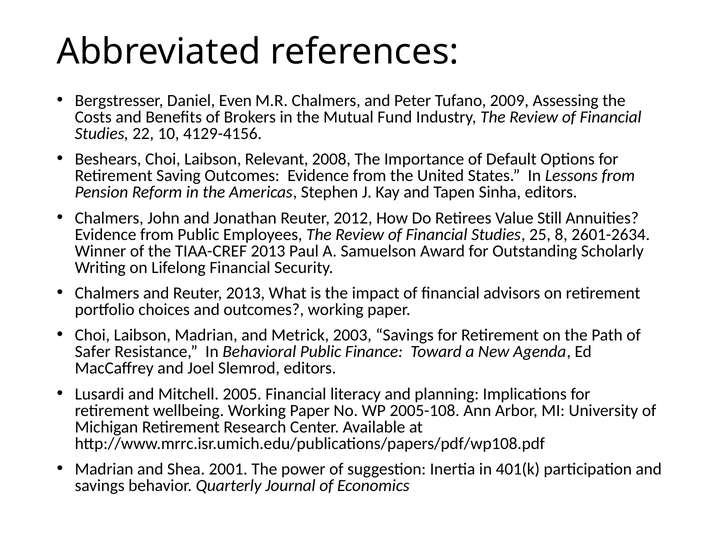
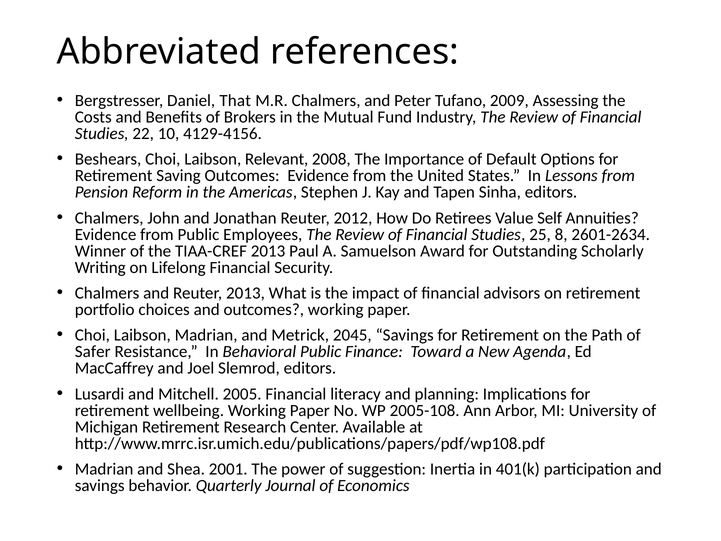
Even: Even -> That (235, 100)
Still: Still -> Self (550, 218)
2003: 2003 -> 2045 (352, 335)
